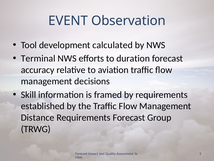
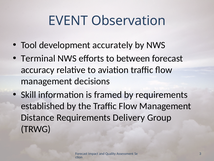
calculated: calculated -> accurately (113, 45)
duration: duration -> between (133, 58)
Requirements Forecast: Forecast -> Delivery (129, 117)
